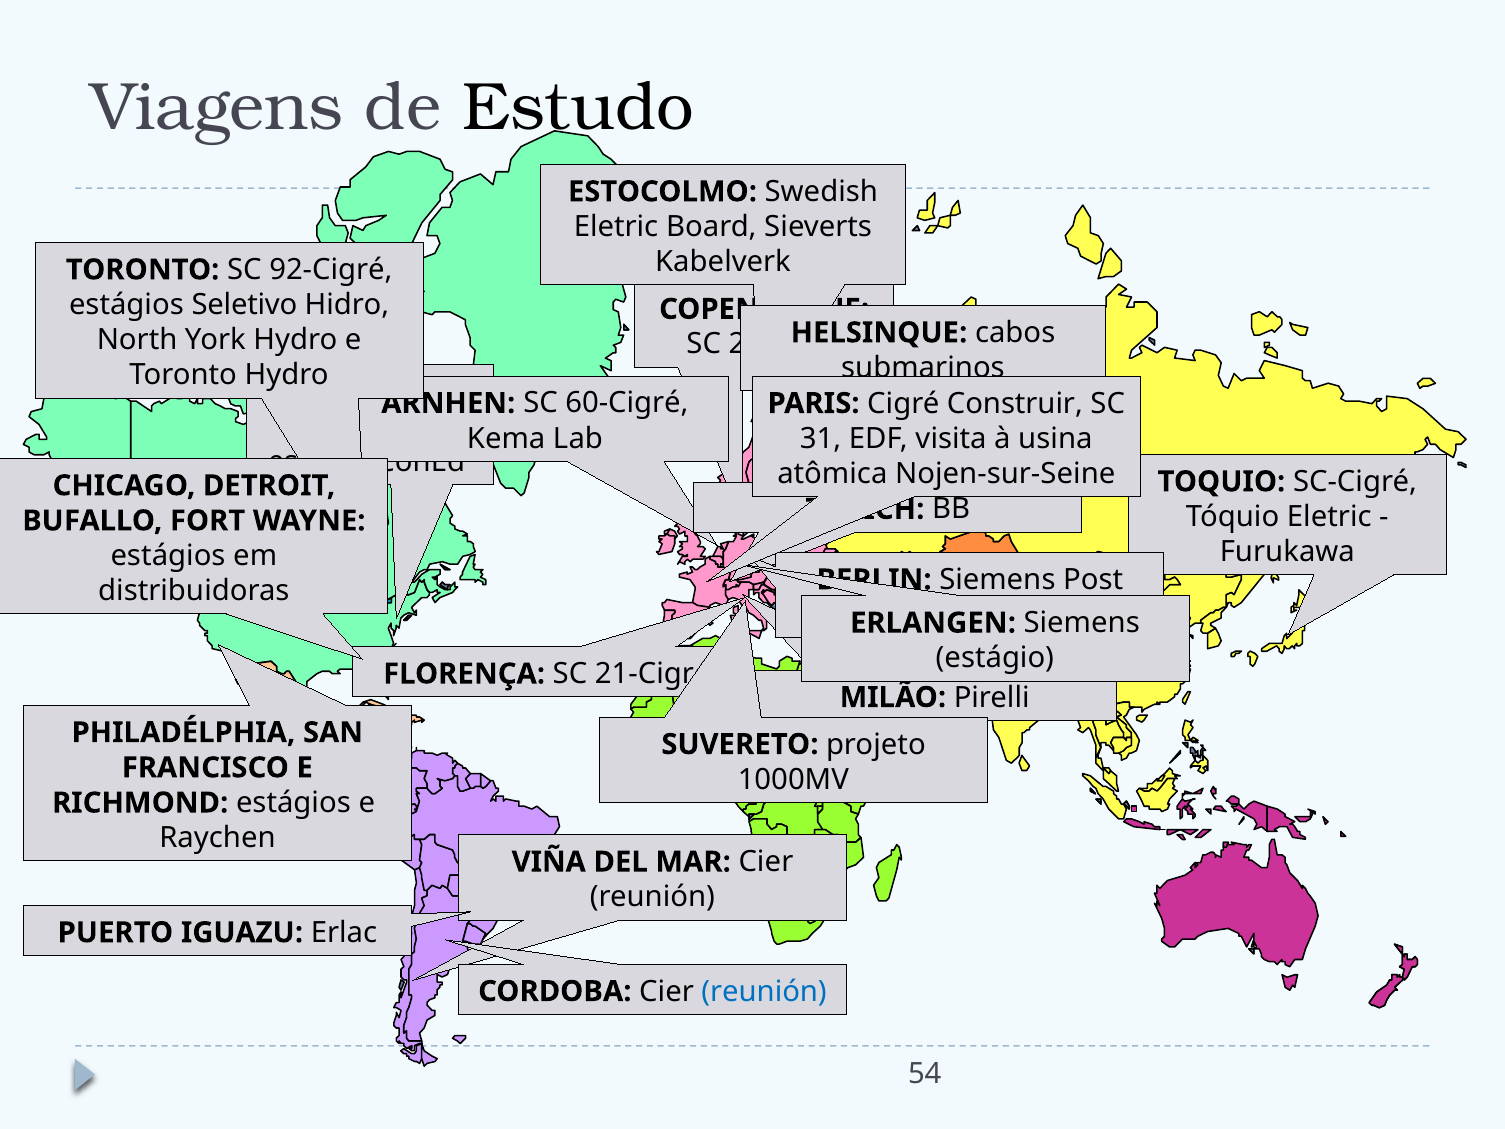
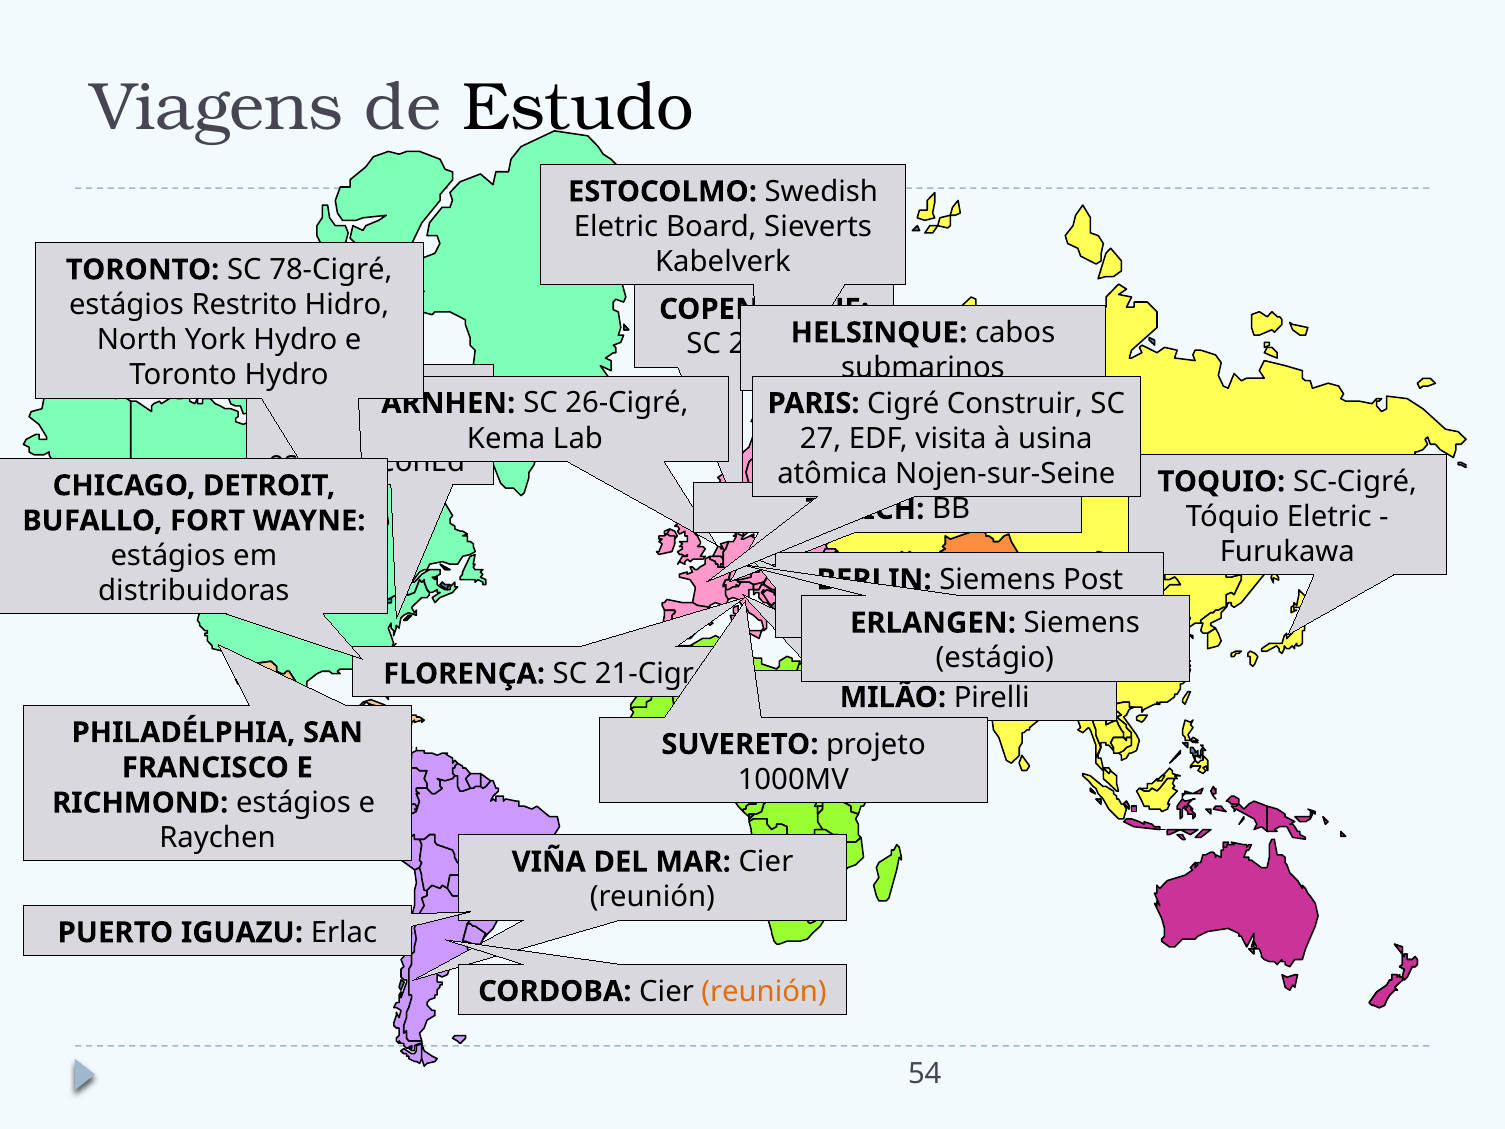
92-Cigré: 92-Cigré -> 78-Cigré (331, 270)
Seletivo: Seletivo -> Restrito (244, 305)
60-Cigré: 60-Cigré -> 26-Cigré (627, 403)
31: 31 -> 27 (821, 438)
reunión colour: blue -> orange (764, 991)
